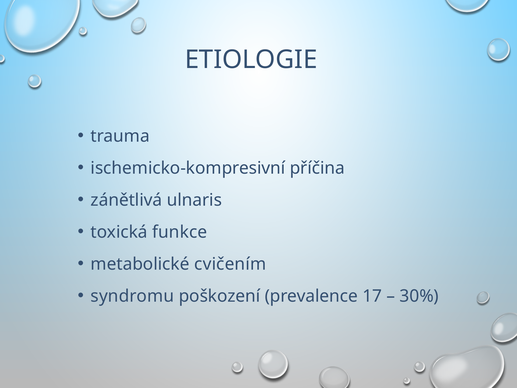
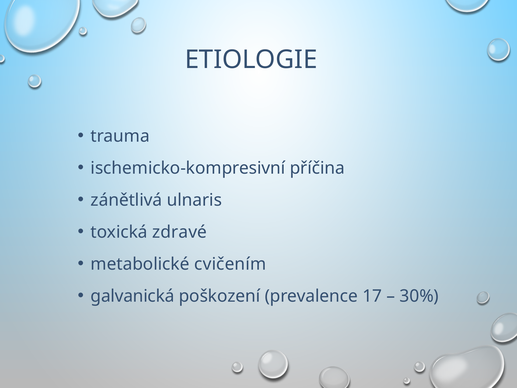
funkce: funkce -> zdravé (180, 232)
syndromu: syndromu -> galvanická (132, 296)
